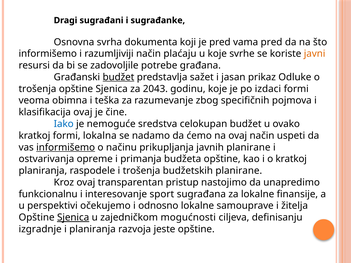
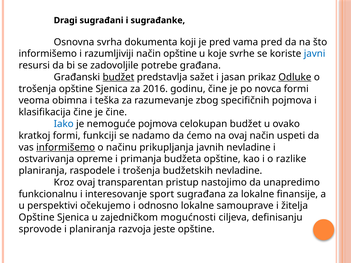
način plaćaju: plaćaju -> opštine (180, 54)
javni colour: orange -> blue (315, 54)
Odluke underline: none -> present (295, 77)
2043: 2043 -> 2016 (155, 89)
godinu koje: koje -> čine (218, 89)
izdaci: izdaci -> novca (268, 89)
klasifikacija ovaj: ovaj -> čine (83, 112)
nemoguće sredstva: sredstva -> pojmova (158, 124)
lokalna: lokalna -> funkciji (100, 136)
javnih planirane: planirane -> nevladine (248, 147)
o kratkoj: kratkoj -> razlike (291, 159)
budžetskih planirane: planirane -> nevladine (239, 171)
Sjenica underline: present -> none (73, 218)
izgradnje: izgradnje -> sprovode (40, 229)
